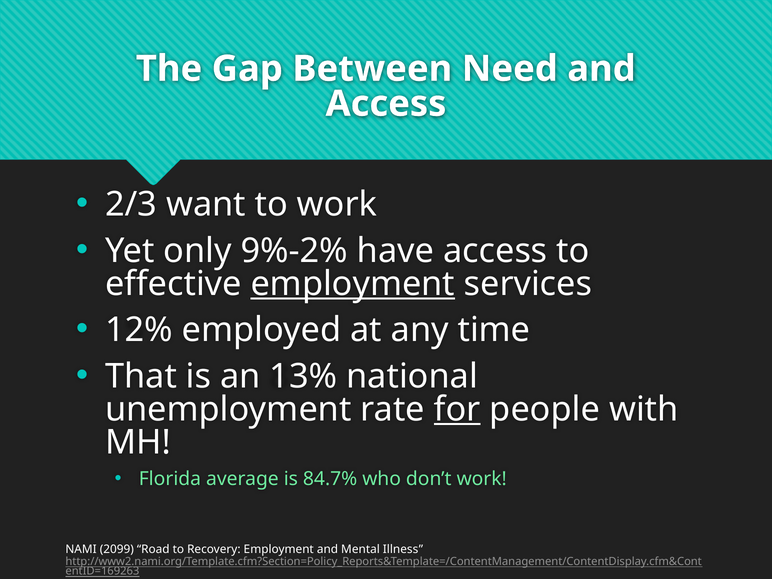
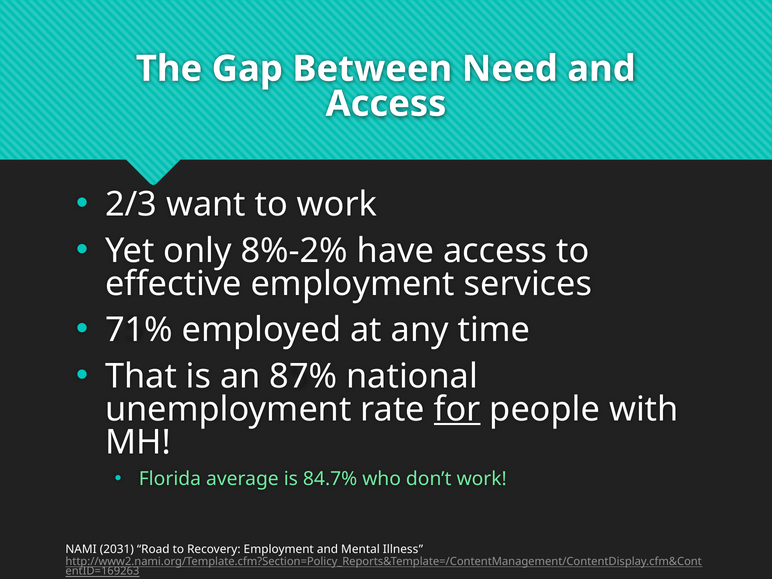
9%-2%: 9%-2% -> 8%-2% (294, 251)
employment underline: present -> none (353, 284)
12%: 12% -> 71% (139, 330)
13%: 13% -> 87% (303, 376)
2099: 2099 -> 2031 (117, 549)
